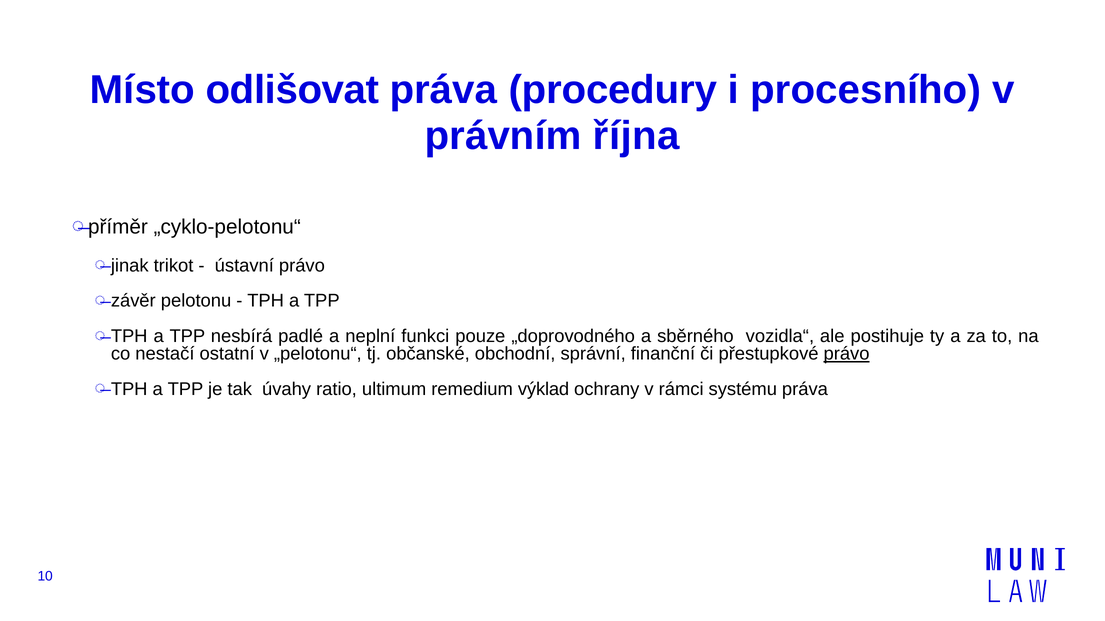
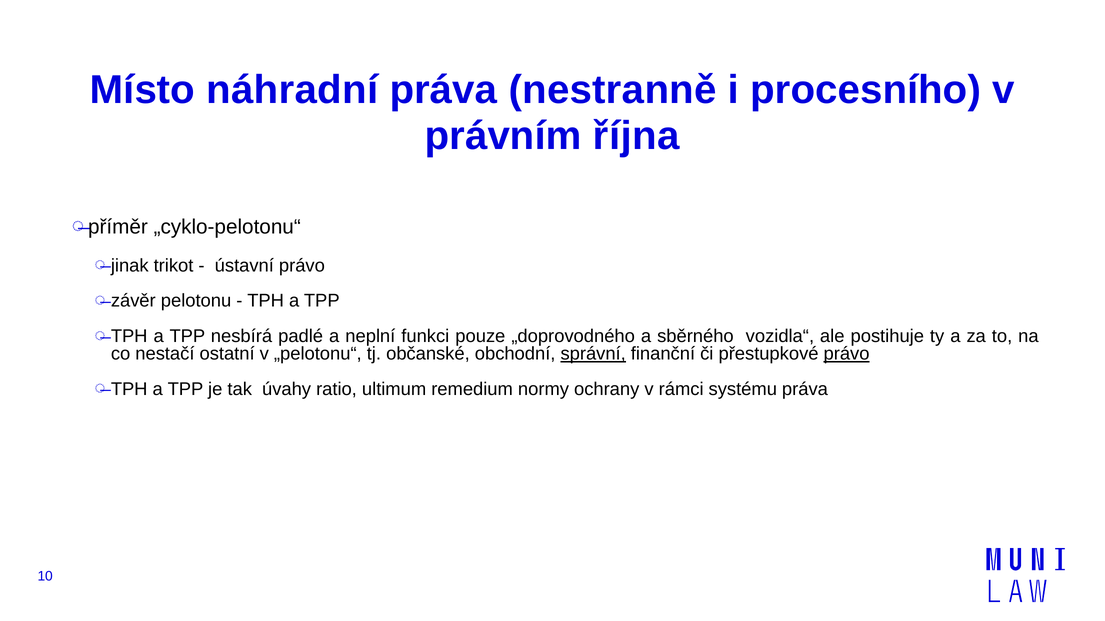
odlišovat: odlišovat -> náhradní (292, 90)
procedury: procedury -> nestranně (613, 90)
správní underline: none -> present (593, 354)
výklad: výklad -> normy (544, 389)
